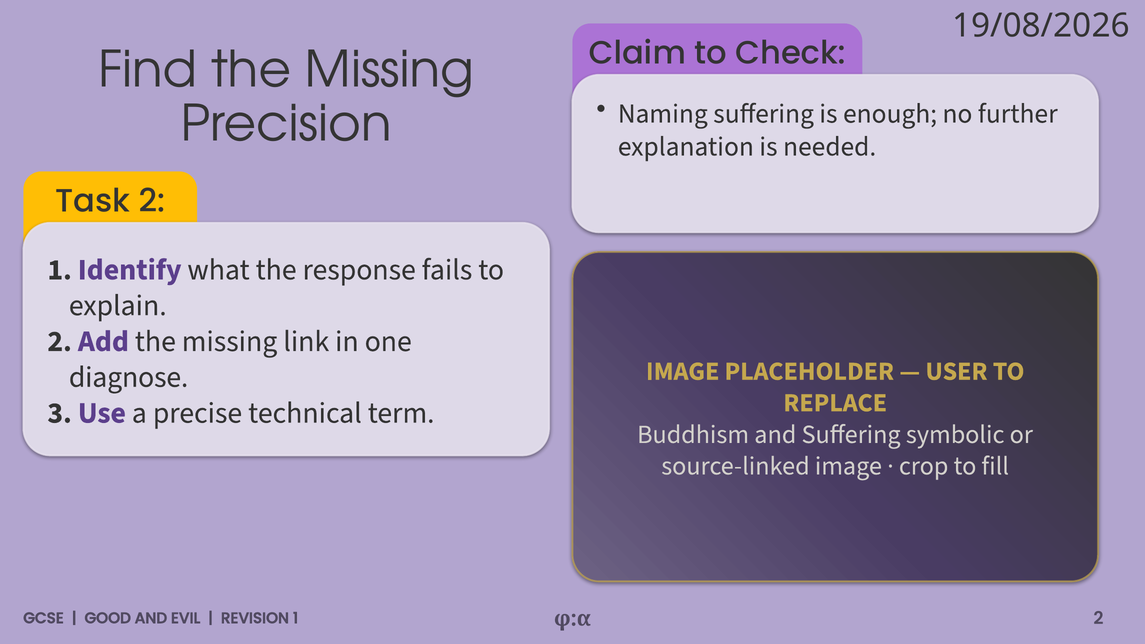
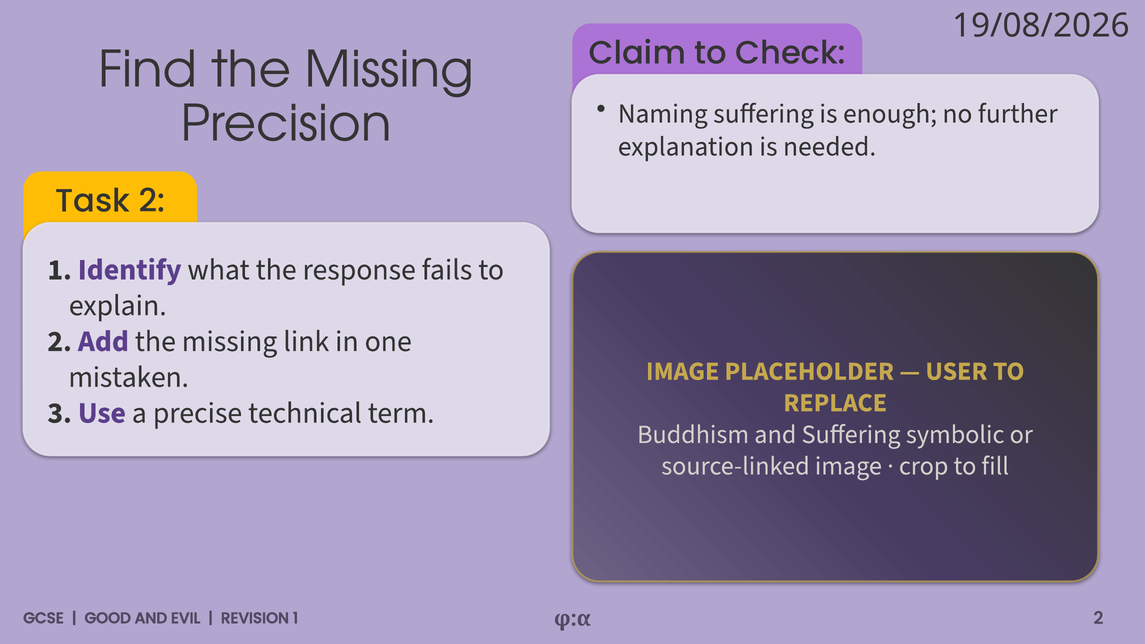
diagnose: diagnose -> mistaken (129, 377)
